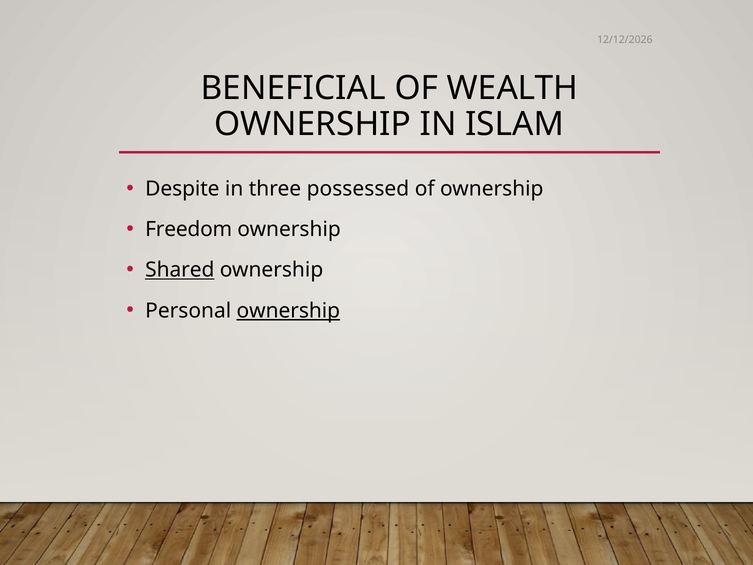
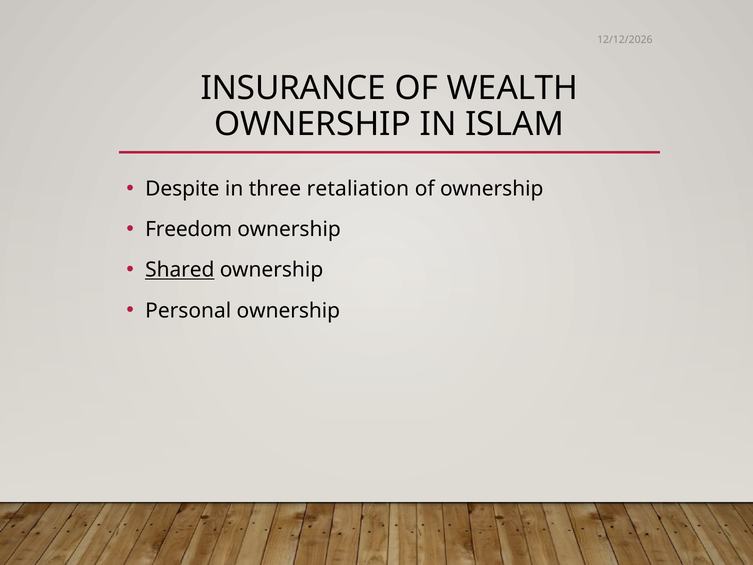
BENEFICIAL: BENEFICIAL -> INSURANCE (293, 88)
possessed: possessed -> retaliation (358, 189)
ownership underline: present -> none (288, 311)
